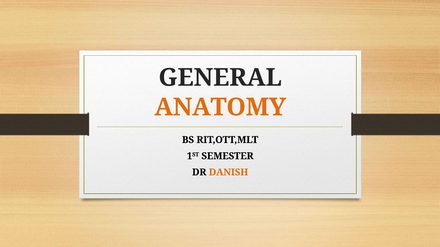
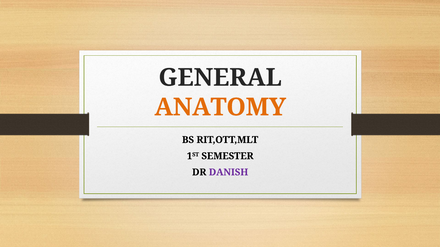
DANISH colour: orange -> purple (229, 173)
